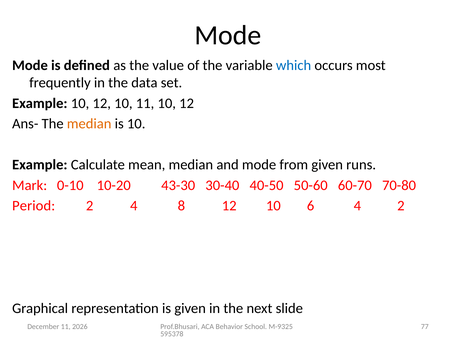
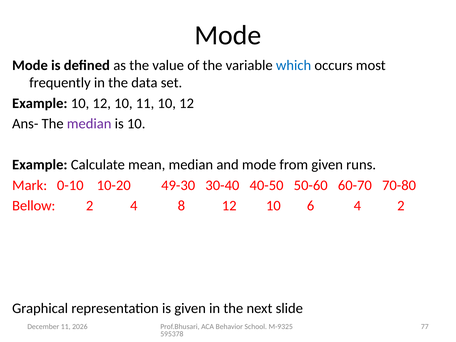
median colour: orange -> purple (89, 124)
43-30: 43-30 -> 49-30 (178, 185)
Period: Period -> Bellow (34, 206)
